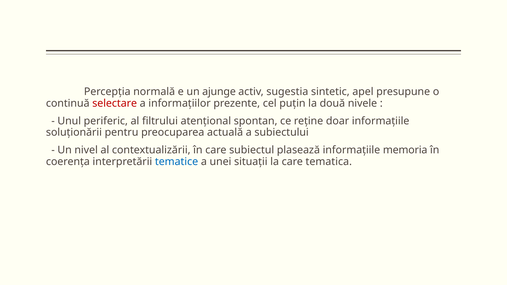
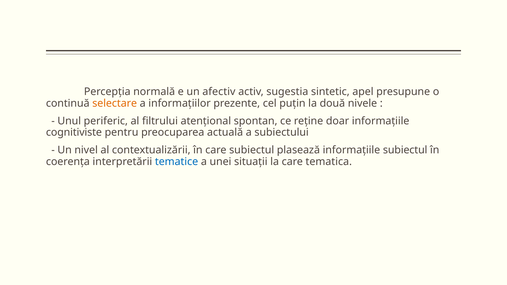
ajunge: ajunge -> afectiv (219, 92)
selectare colour: red -> orange (115, 103)
soluţionării: soluţionării -> cognitiviste (74, 132)
informaţiile memoria: memoria -> subiectul (405, 150)
